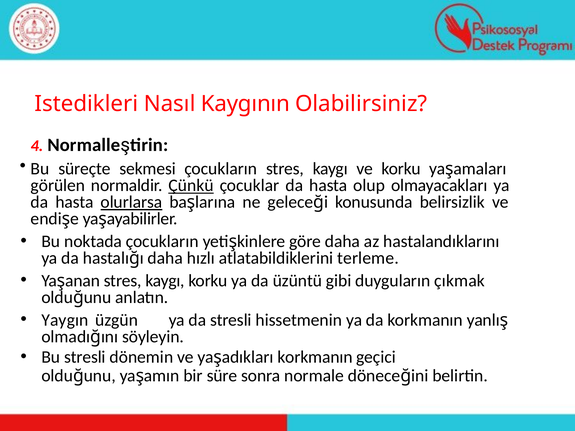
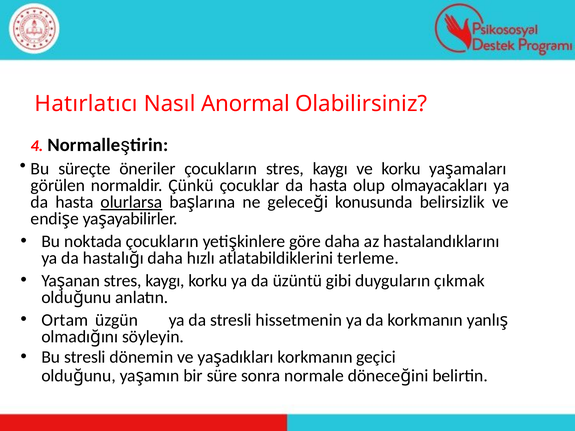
Istedikleri: Istedikleri -> Hatırlatıcı (86, 104)
Kaygının: Kaygının -> Anormal (245, 104)
sekmesi: sekmesi -> öneriler (148, 169)
Çünkü underline: present -> none (191, 186)
Yaygın: Yaygın -> Ortam (65, 320)
